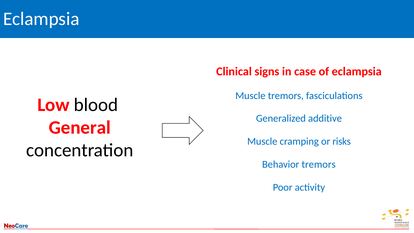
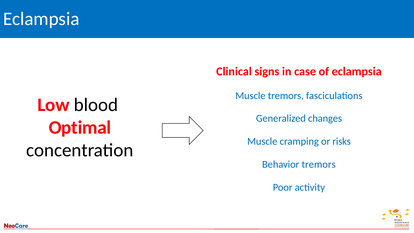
additive: additive -> changes (325, 118)
General: General -> Optimal (80, 127)
